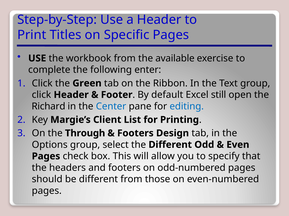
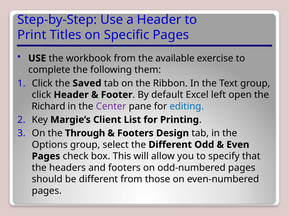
enter: enter -> them (148, 70)
Green: Green -> Saved (87, 84)
still: still -> left (218, 95)
Center colour: blue -> purple (111, 107)
